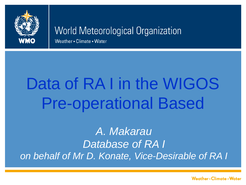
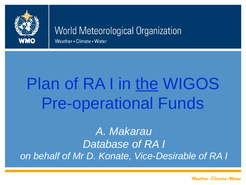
Data: Data -> Plan (43, 84)
the underline: none -> present (147, 84)
Based: Based -> Funds (181, 103)
